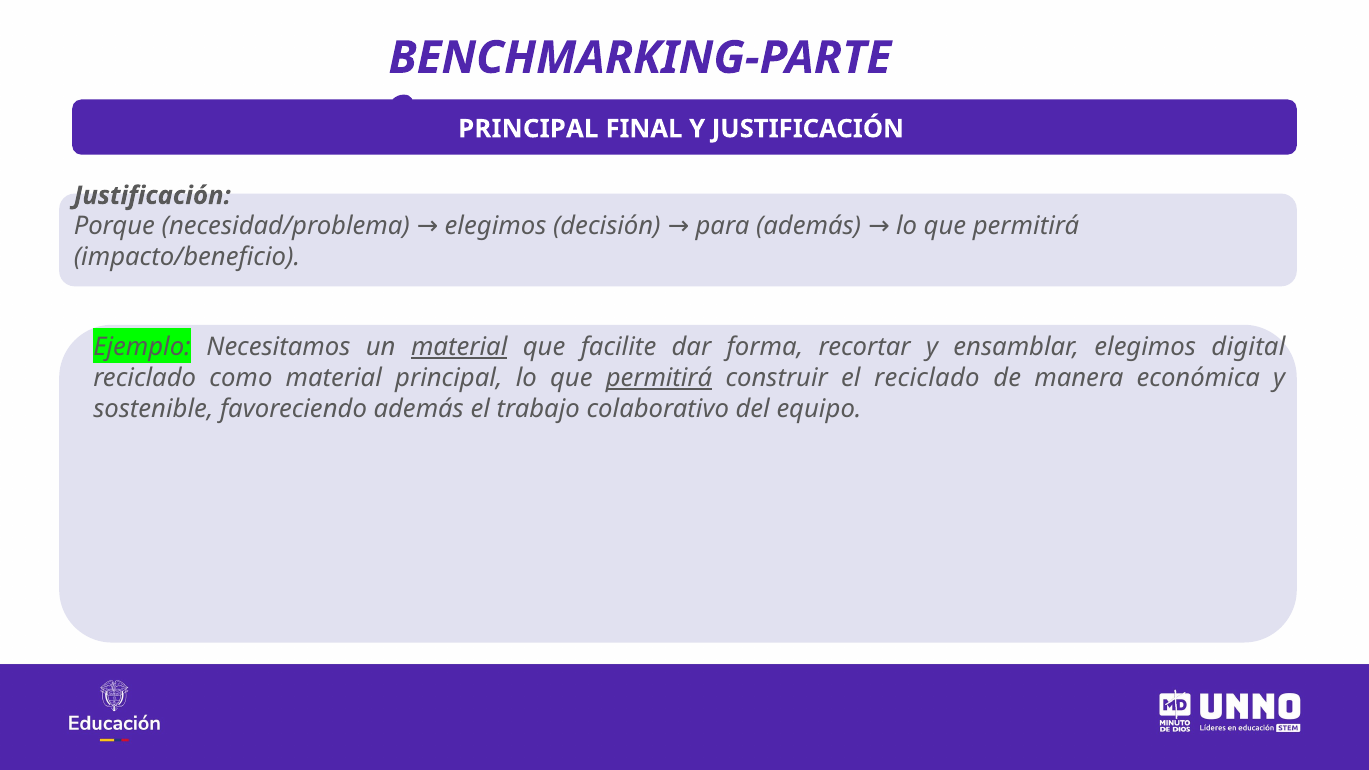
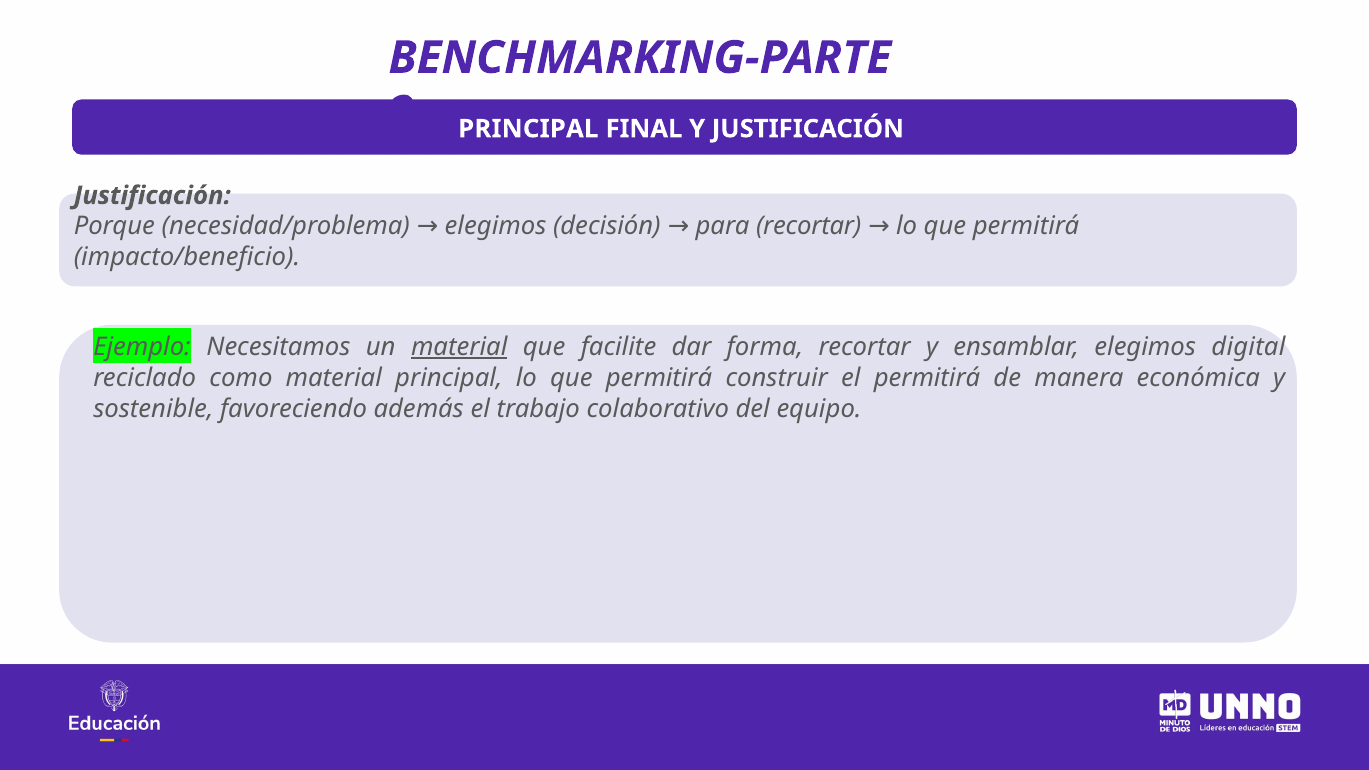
para además: además -> recortar (809, 226)
permitirá underline: present -> none (659, 378)
el reciclado: reciclado -> permitirá (927, 378)
